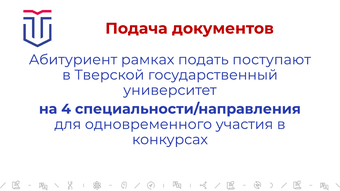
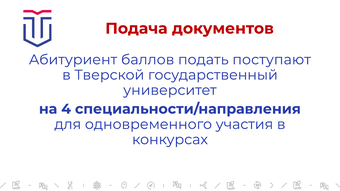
рамках: рамках -> баллов (148, 60)
